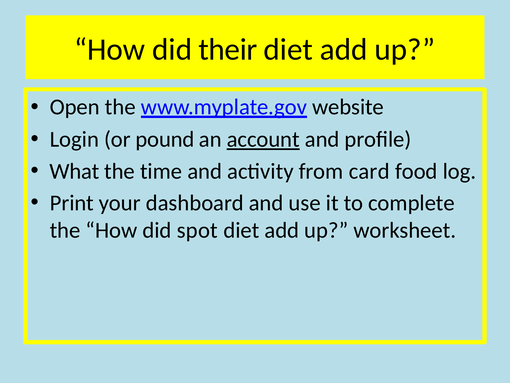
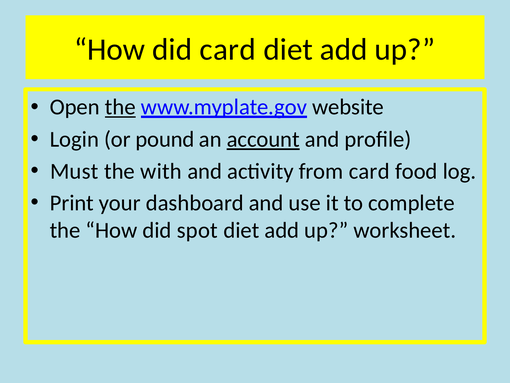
did their: their -> card (228, 49)
the underline: none -> present (120, 107)
What: What -> Must (74, 171)
time: time -> with (161, 171)
